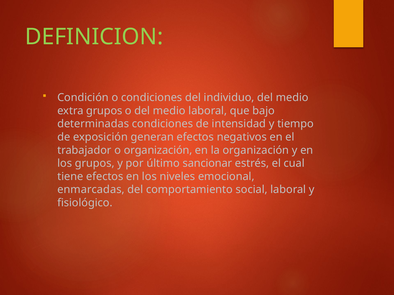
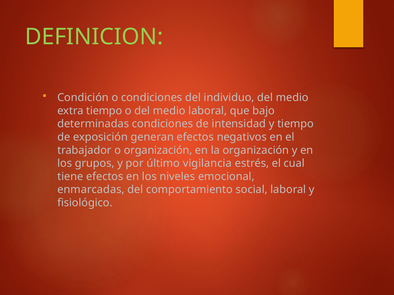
extra grupos: grupos -> tiempo (104, 111)
sancionar: sancionar -> vigilancia (207, 164)
